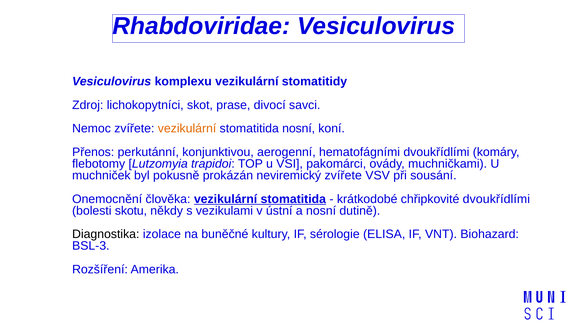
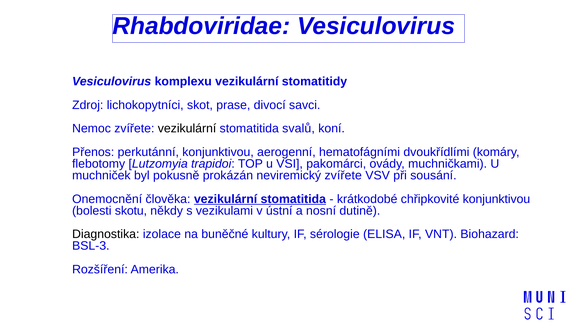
vezikulární colour: orange -> black (187, 129)
stomatitida nosní: nosní -> svalů (299, 129)
chřipkovité dvoukřídlími: dvoukřídlími -> konjunktivou (496, 199)
